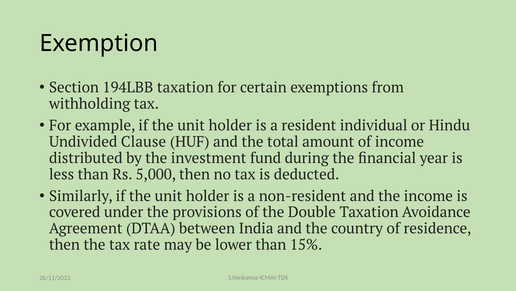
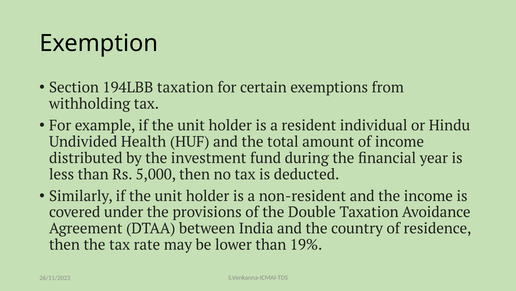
Clause: Clause -> Health (144, 141)
15%: 15% -> 19% (306, 244)
